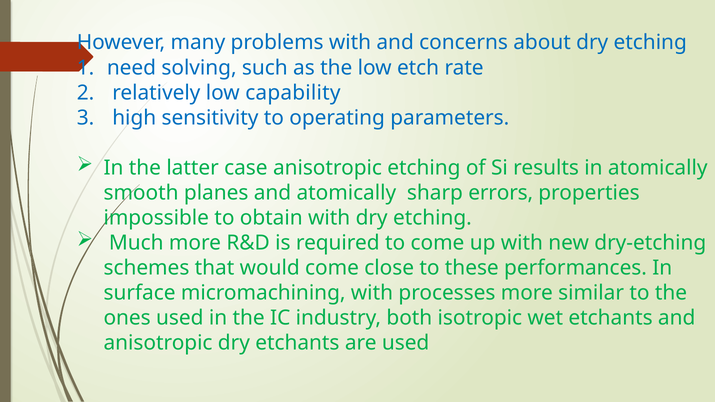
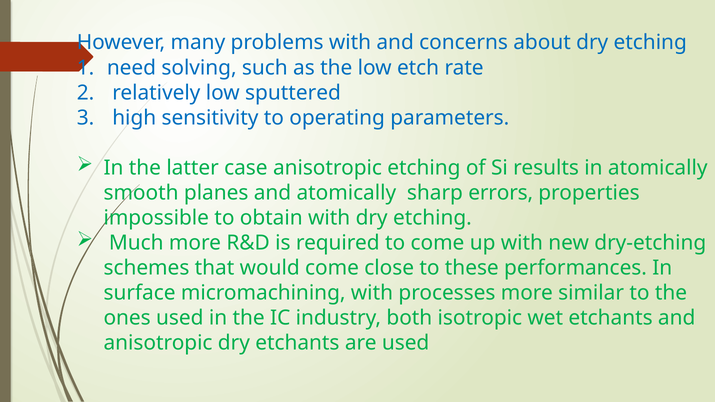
capability: capability -> sputtered (293, 93)
